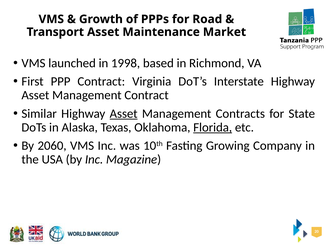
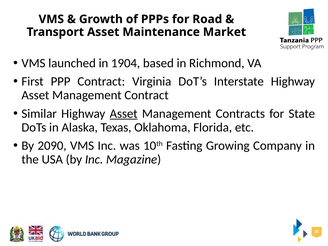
1998: 1998 -> 1904 (126, 63)
Florida underline: present -> none (213, 127)
2060: 2060 -> 2090 (52, 146)
